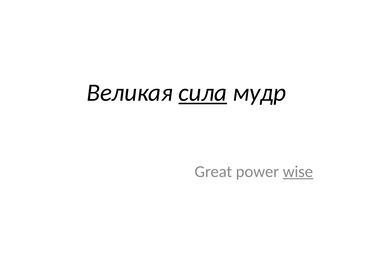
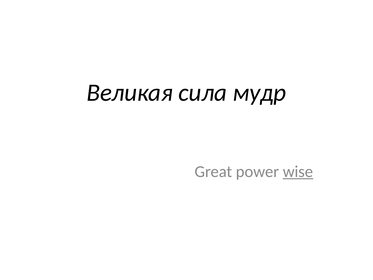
сила underline: present -> none (203, 93)
